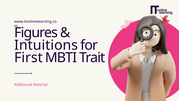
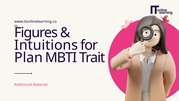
First: First -> Plan (29, 57)
